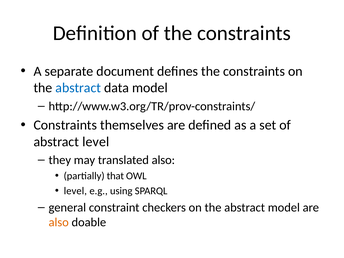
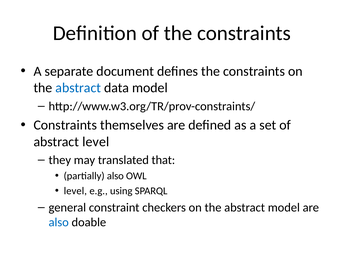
translated also: also -> that (163, 160)
partially that: that -> also (115, 176)
also colour: orange -> blue (59, 222)
